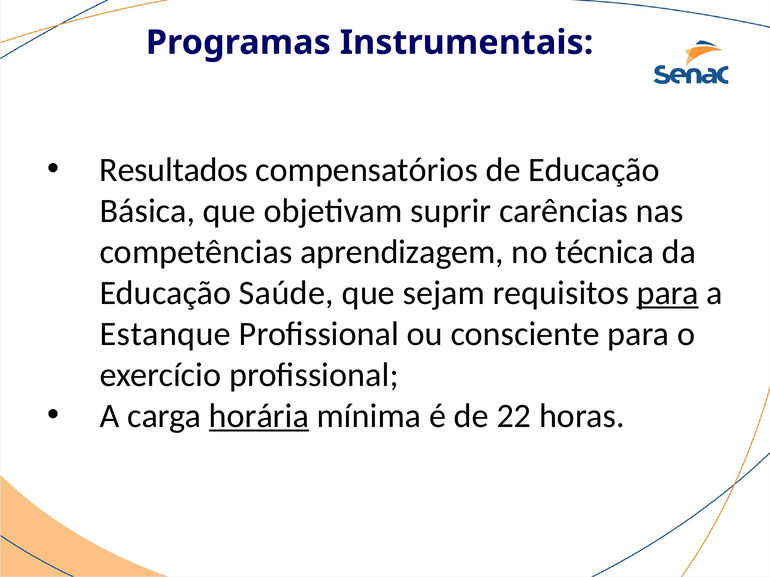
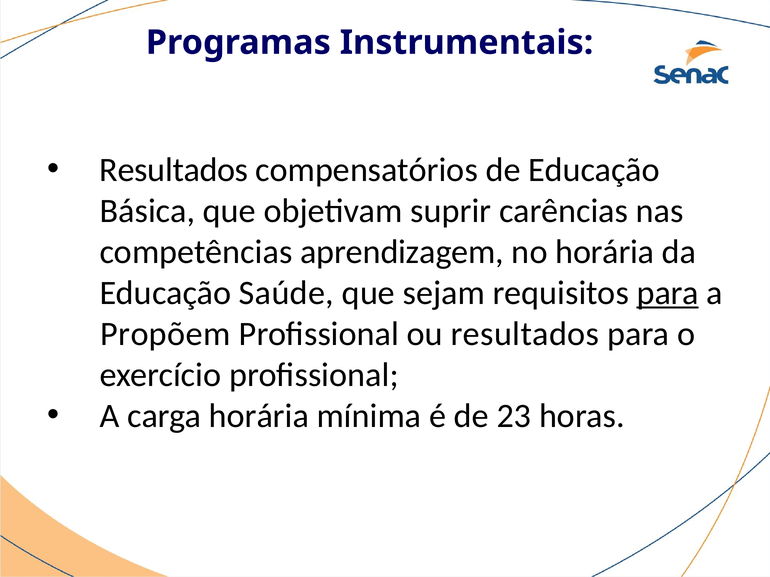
no técnica: técnica -> horária (605, 252)
Estanque: Estanque -> Propõem (165, 334)
ou consciente: consciente -> resultados (525, 334)
horária underline: present -> none (259, 416)
22: 22 -> 23 (514, 416)
